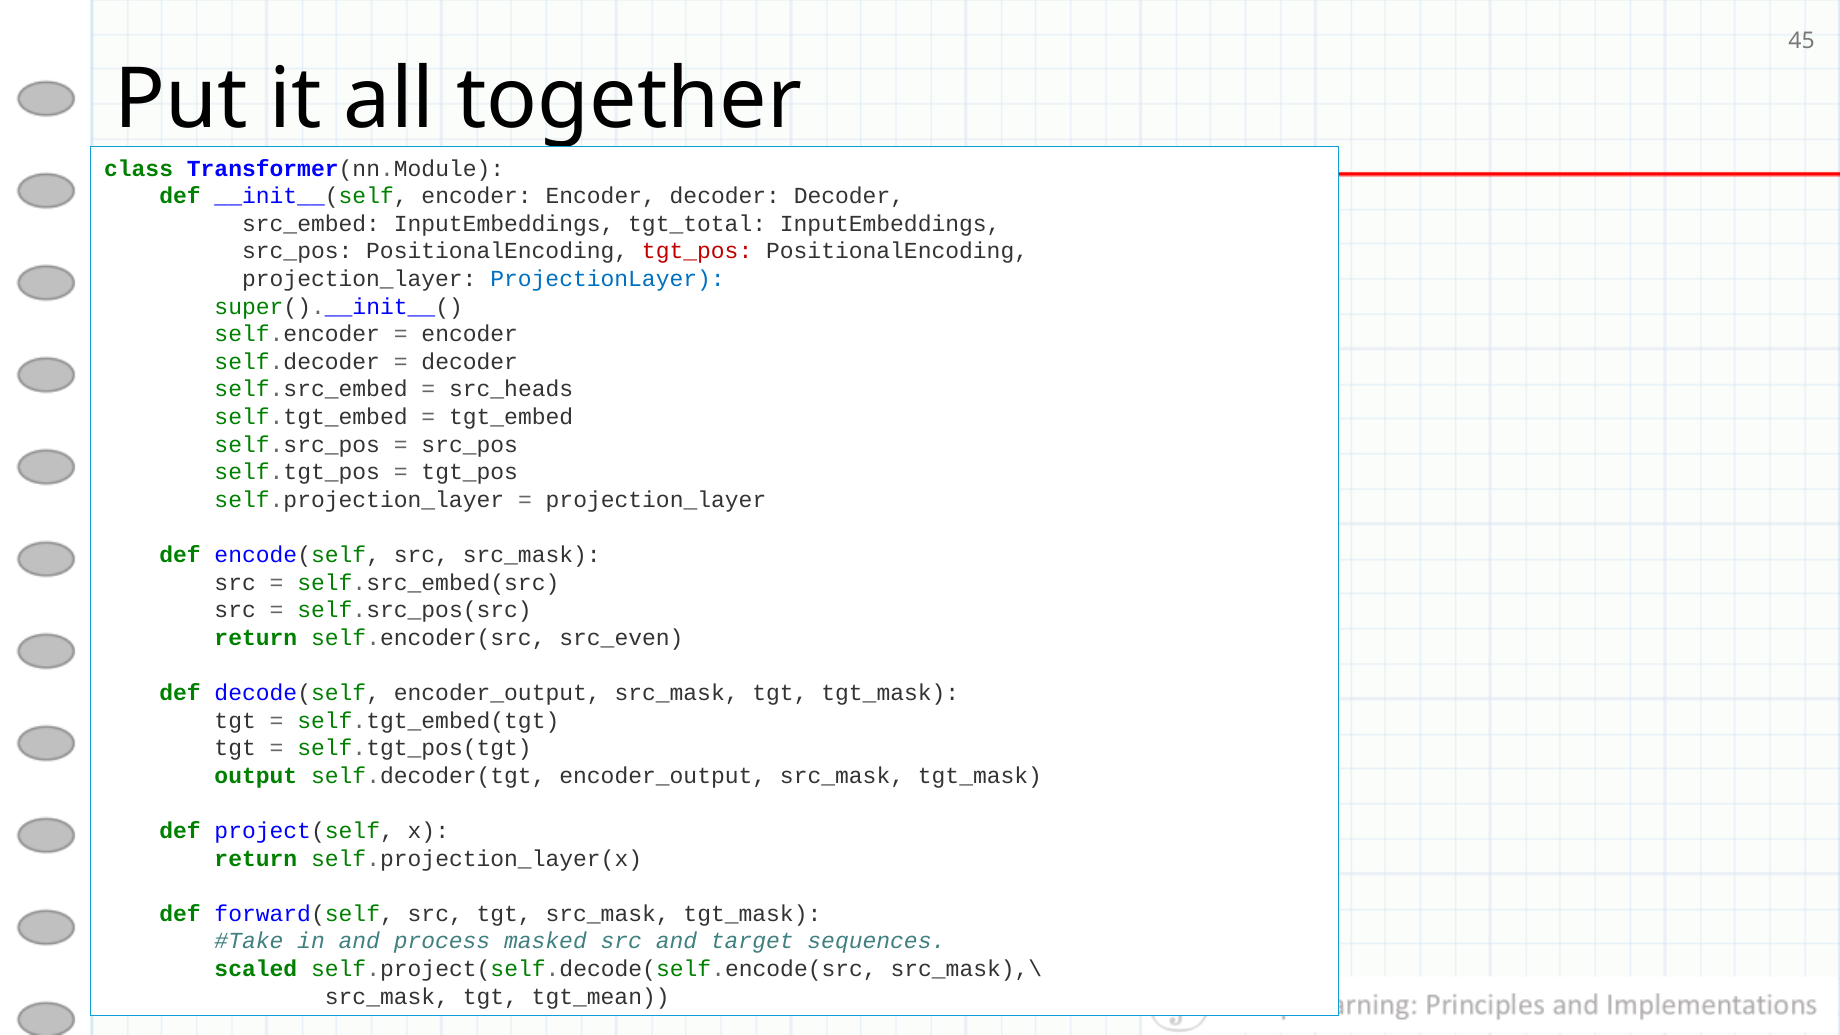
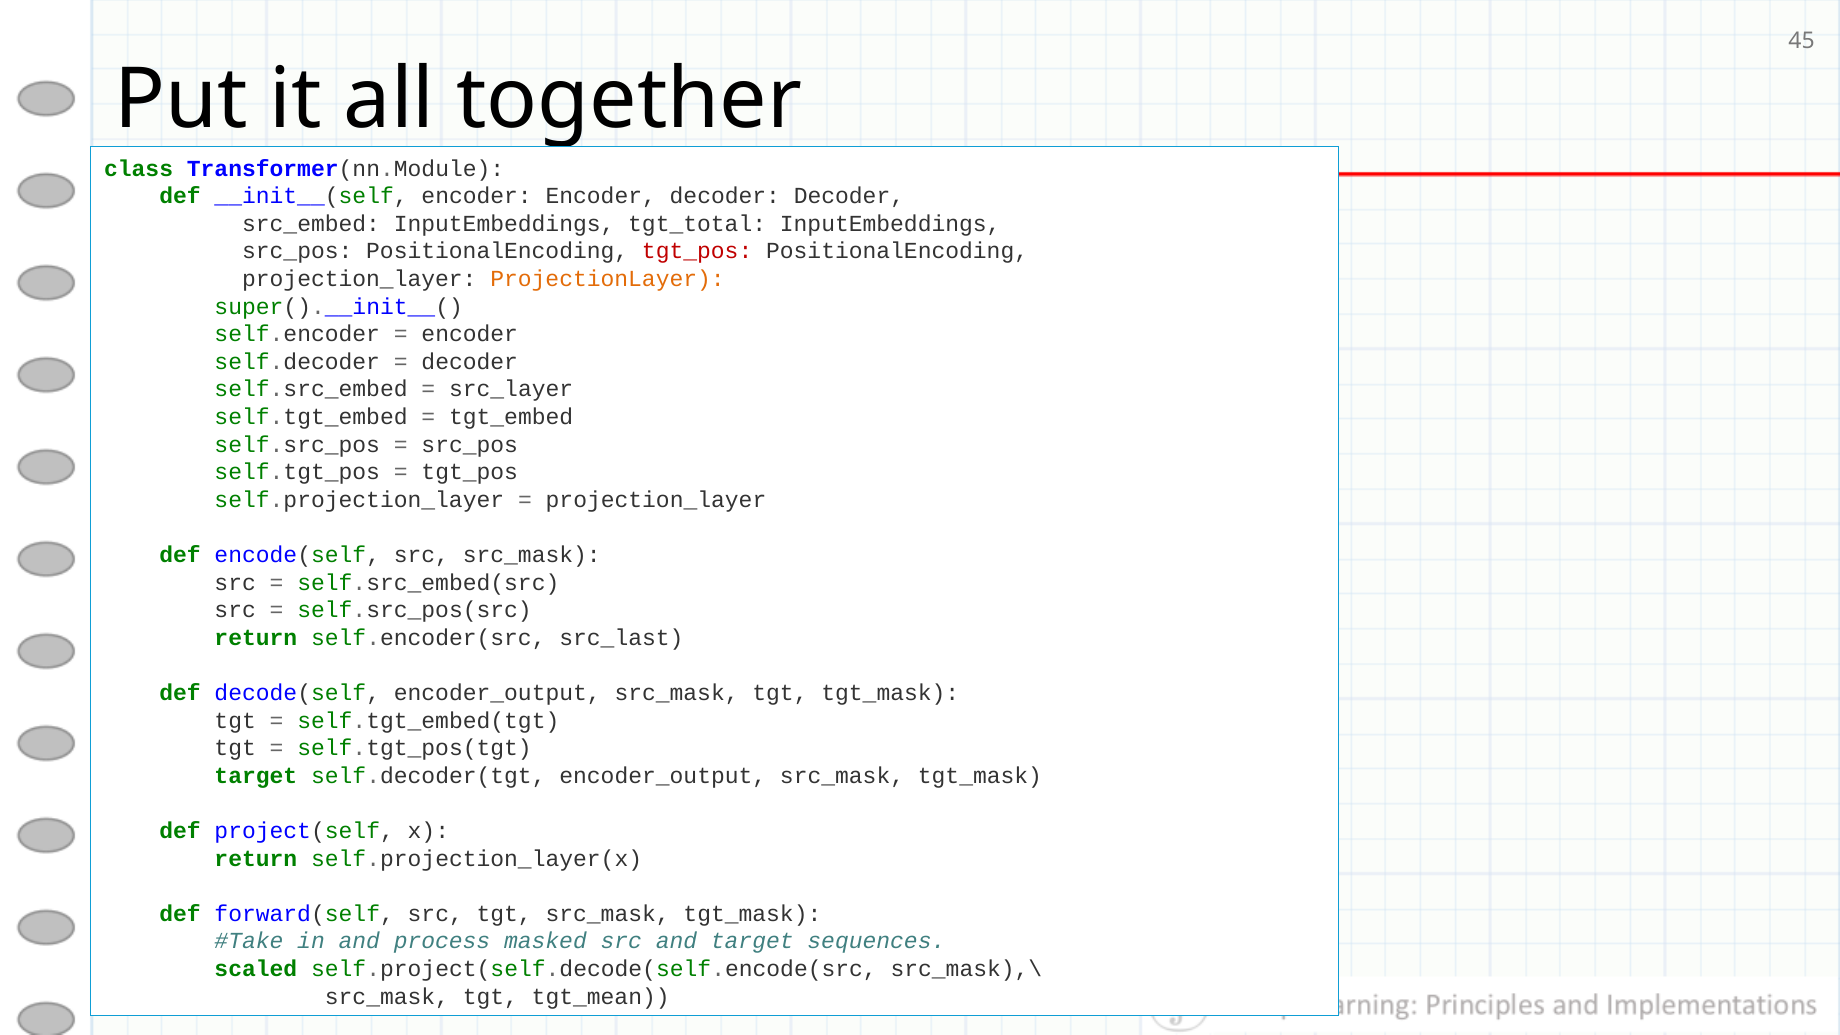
ProjectionLayer colour: blue -> orange (608, 279)
src_heads: src_heads -> src_layer (511, 389)
src_even: src_even -> src_last (621, 638)
output: output -> target (256, 776)
